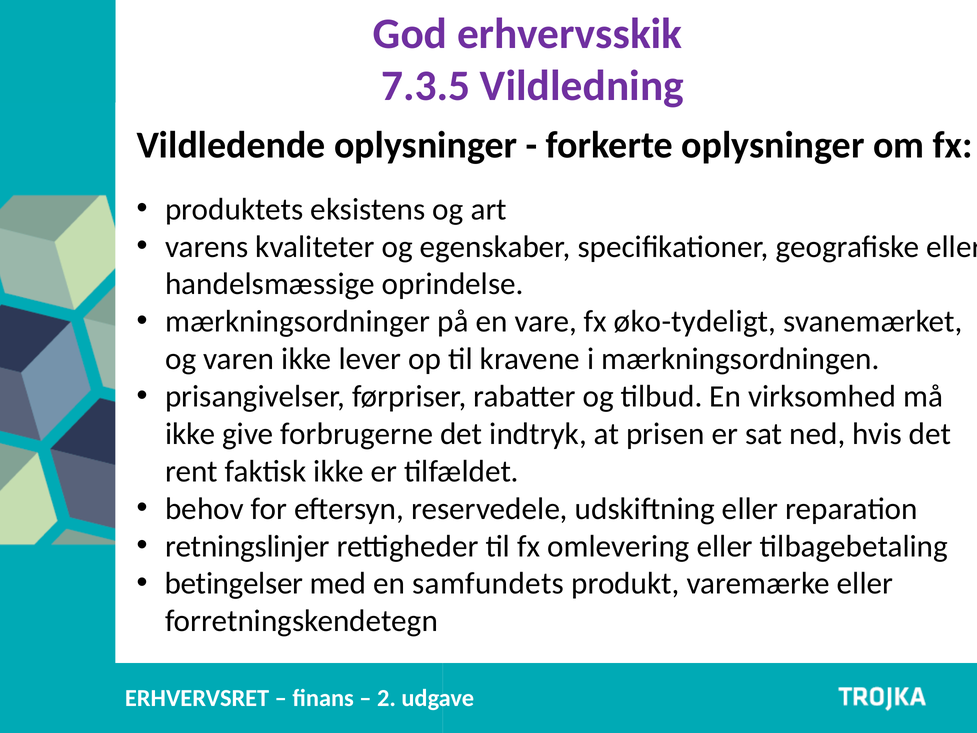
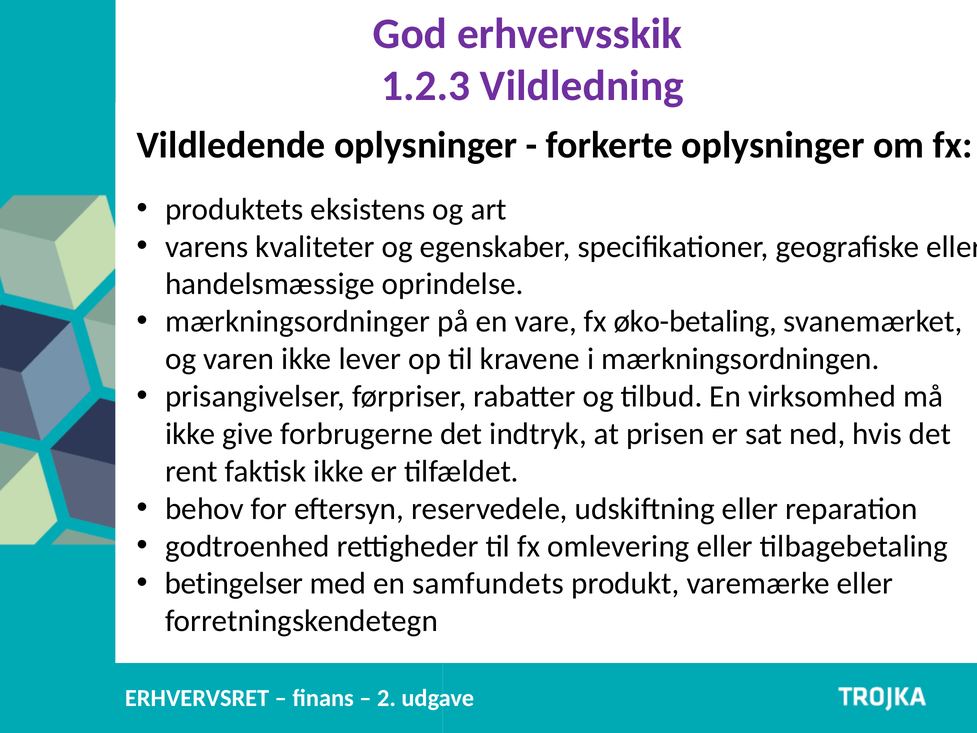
7.3.5: 7.3.5 -> 1.2.3 (426, 86)
øko-tydeligt: øko-tydeligt -> øko-betaling (695, 322)
retningslinjer: retningslinjer -> godtroenhed (247, 546)
